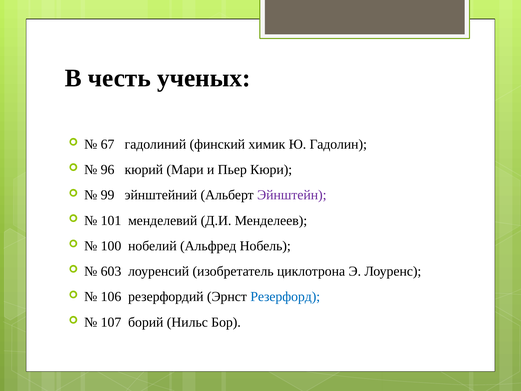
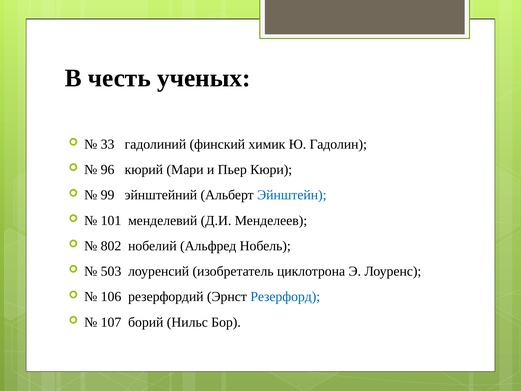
67: 67 -> 33 (108, 144)
Эйнштейн colour: purple -> blue (292, 195)
100: 100 -> 802 (111, 246)
603: 603 -> 503 (111, 271)
